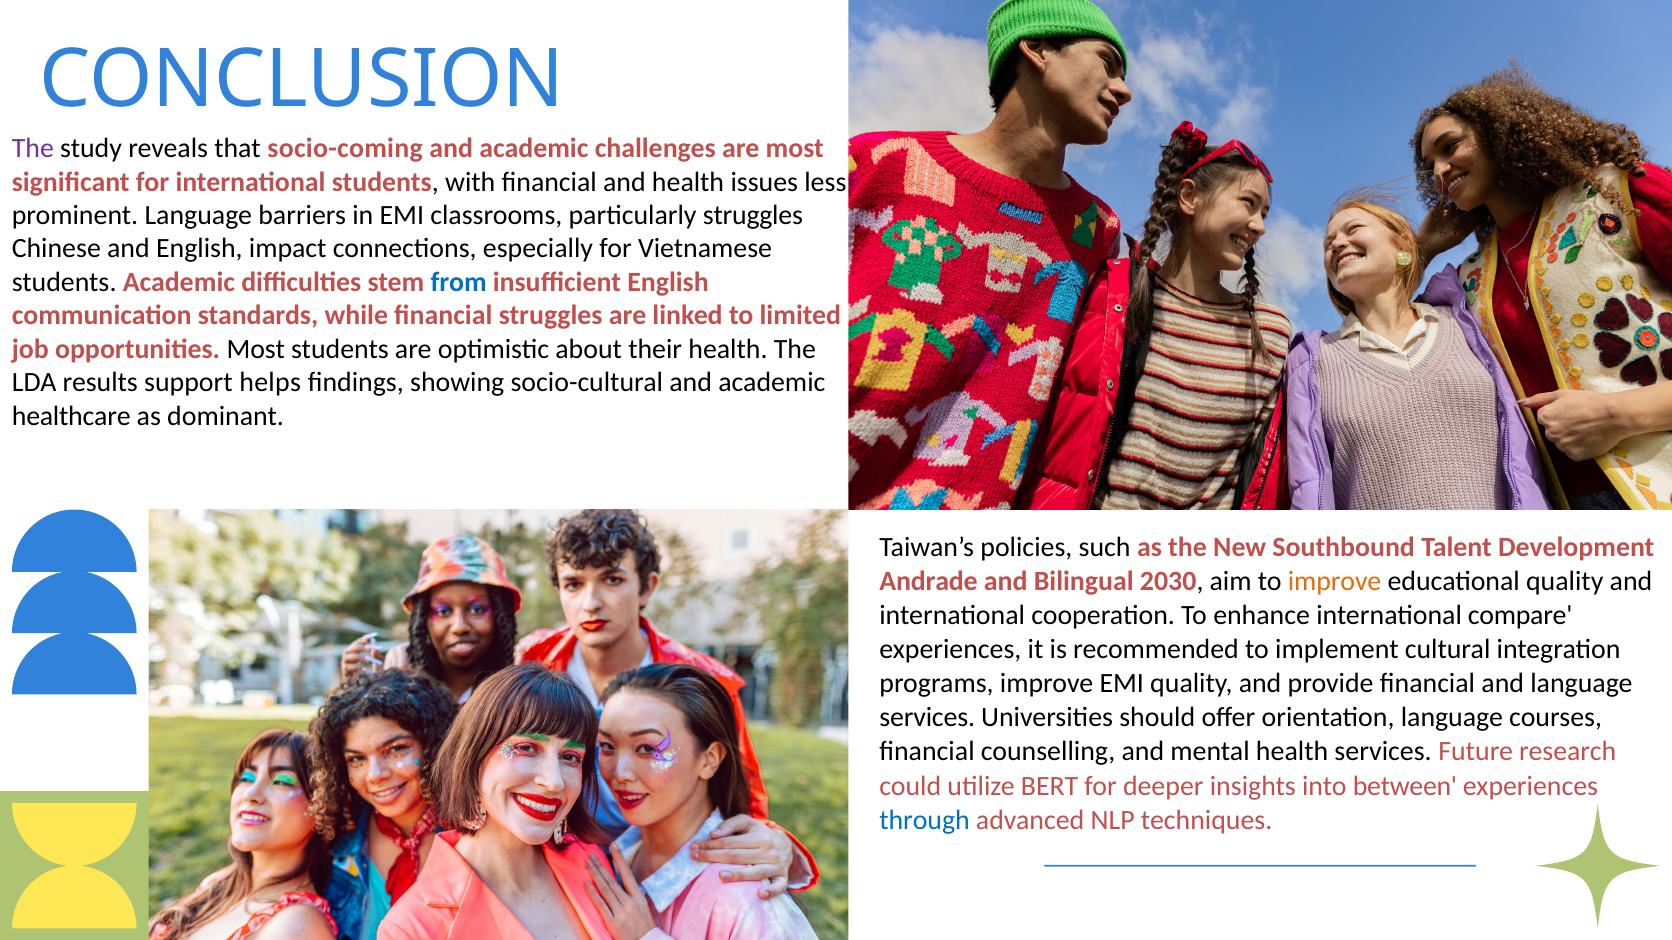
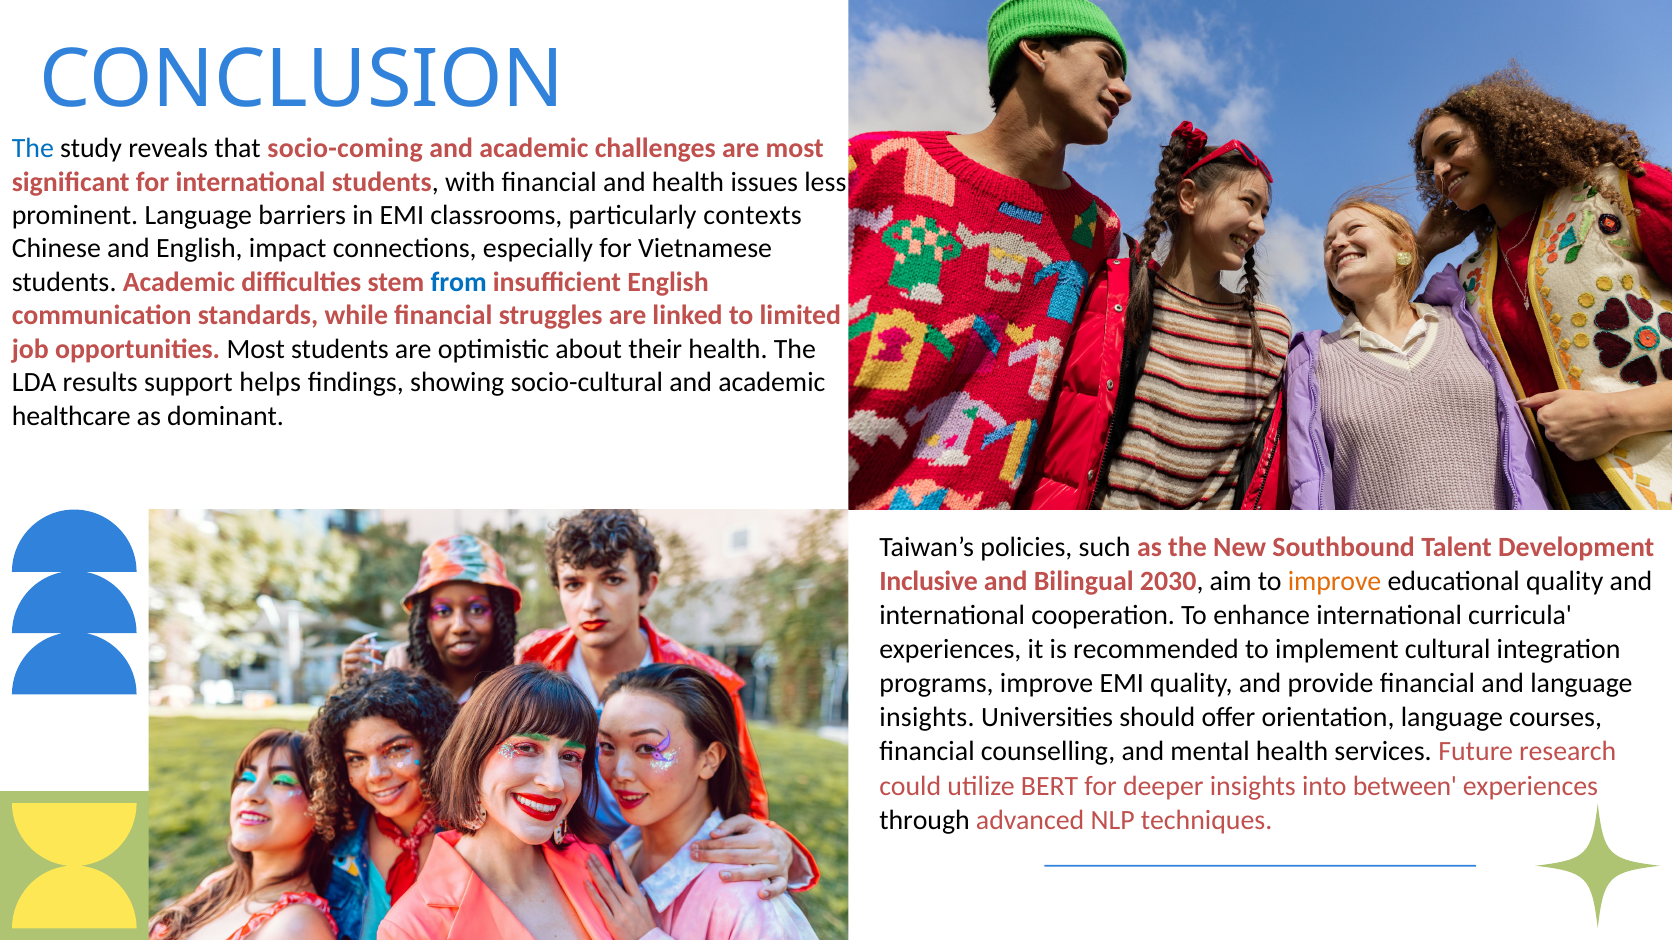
The colour: purple -> blue (33, 149)
particularly struggles: struggles -> contexts (753, 215)
Andrade: Andrade -> Inclusive (929, 582)
compare: compare -> curricula (1520, 616)
services: services -> insights (927, 718)
through colour: blue -> black (925, 820)
